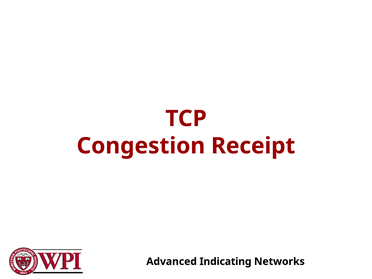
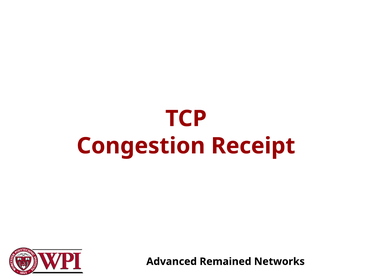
Indicating: Indicating -> Remained (225, 262)
